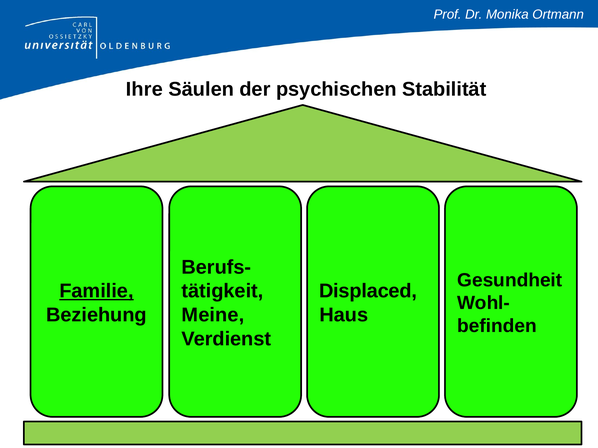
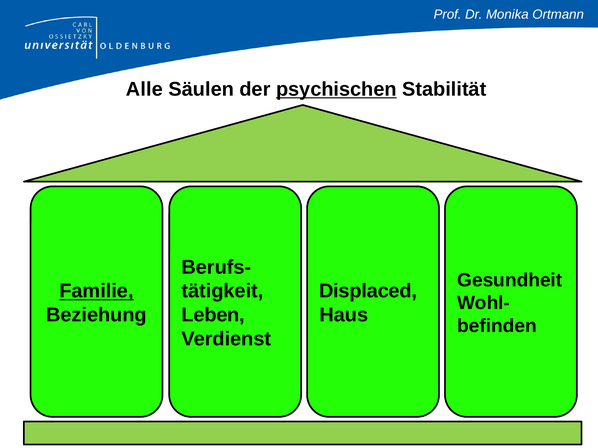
Ihre: Ihre -> Alle (144, 89)
psychischen underline: none -> present (336, 89)
Meine: Meine -> Leben (213, 315)
